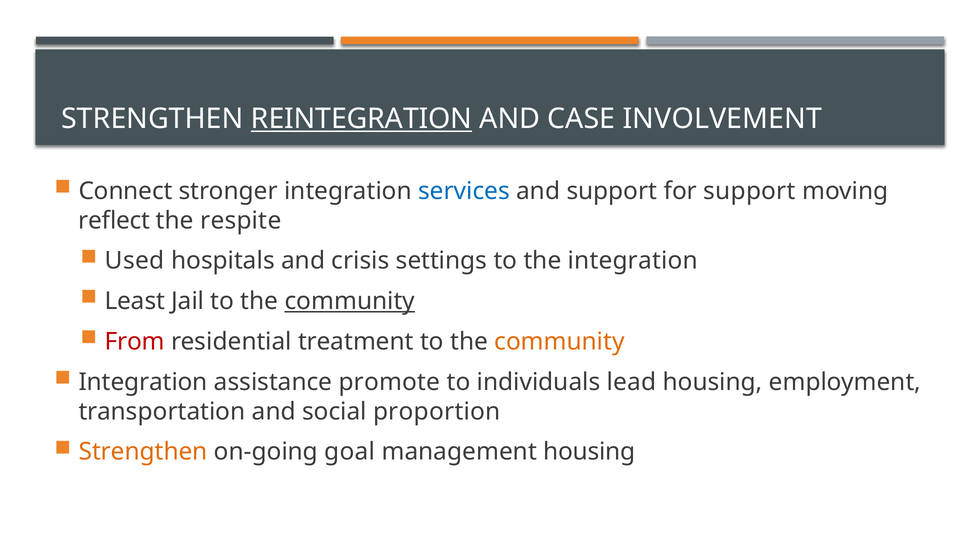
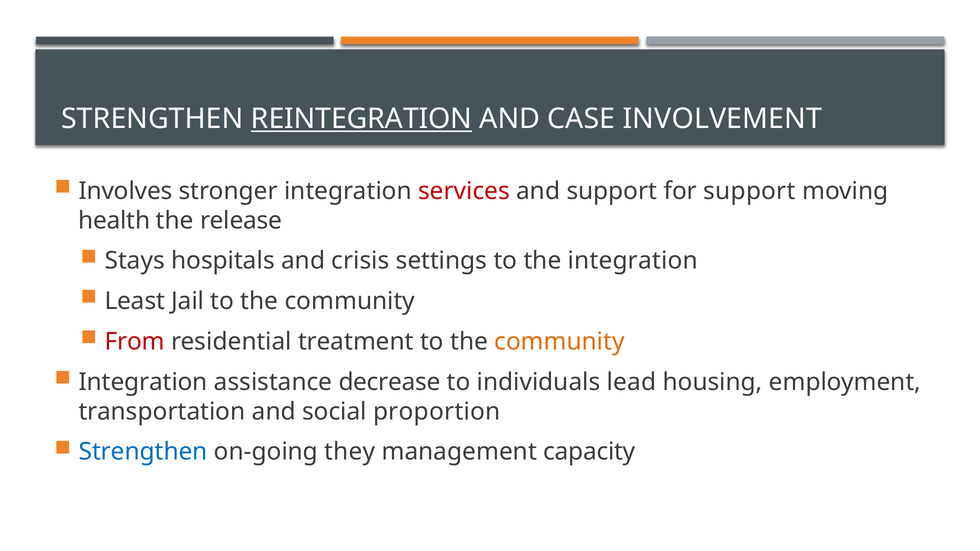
Connect: Connect -> Involves (126, 191)
services colour: blue -> red (464, 191)
reflect: reflect -> health (114, 221)
respite: respite -> release (241, 221)
Used: Used -> Stays (135, 261)
community underline: present -> none (350, 301)
promote: promote -> decrease (390, 382)
Strengthen colour: orange -> blue (143, 452)
goal: goal -> they (350, 452)
management housing: housing -> capacity (589, 452)
